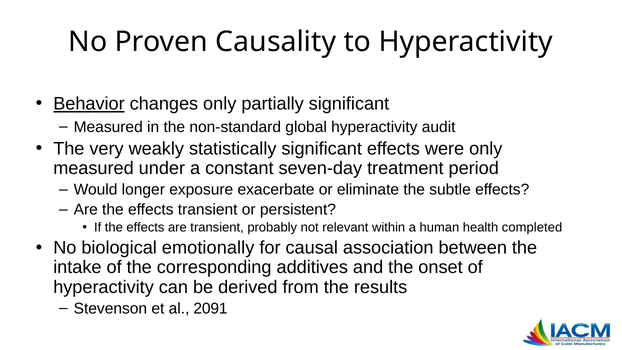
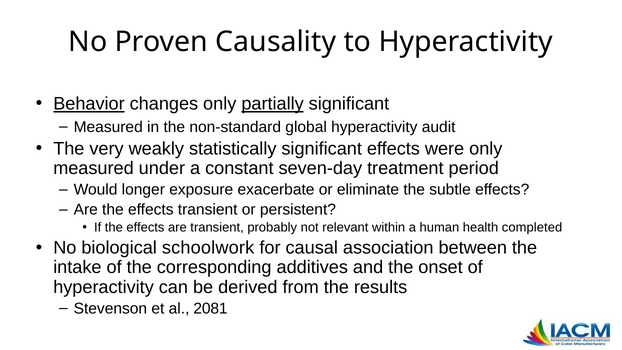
partially underline: none -> present (273, 104)
emotionally: emotionally -> schoolwork (208, 248)
2091: 2091 -> 2081 (211, 308)
